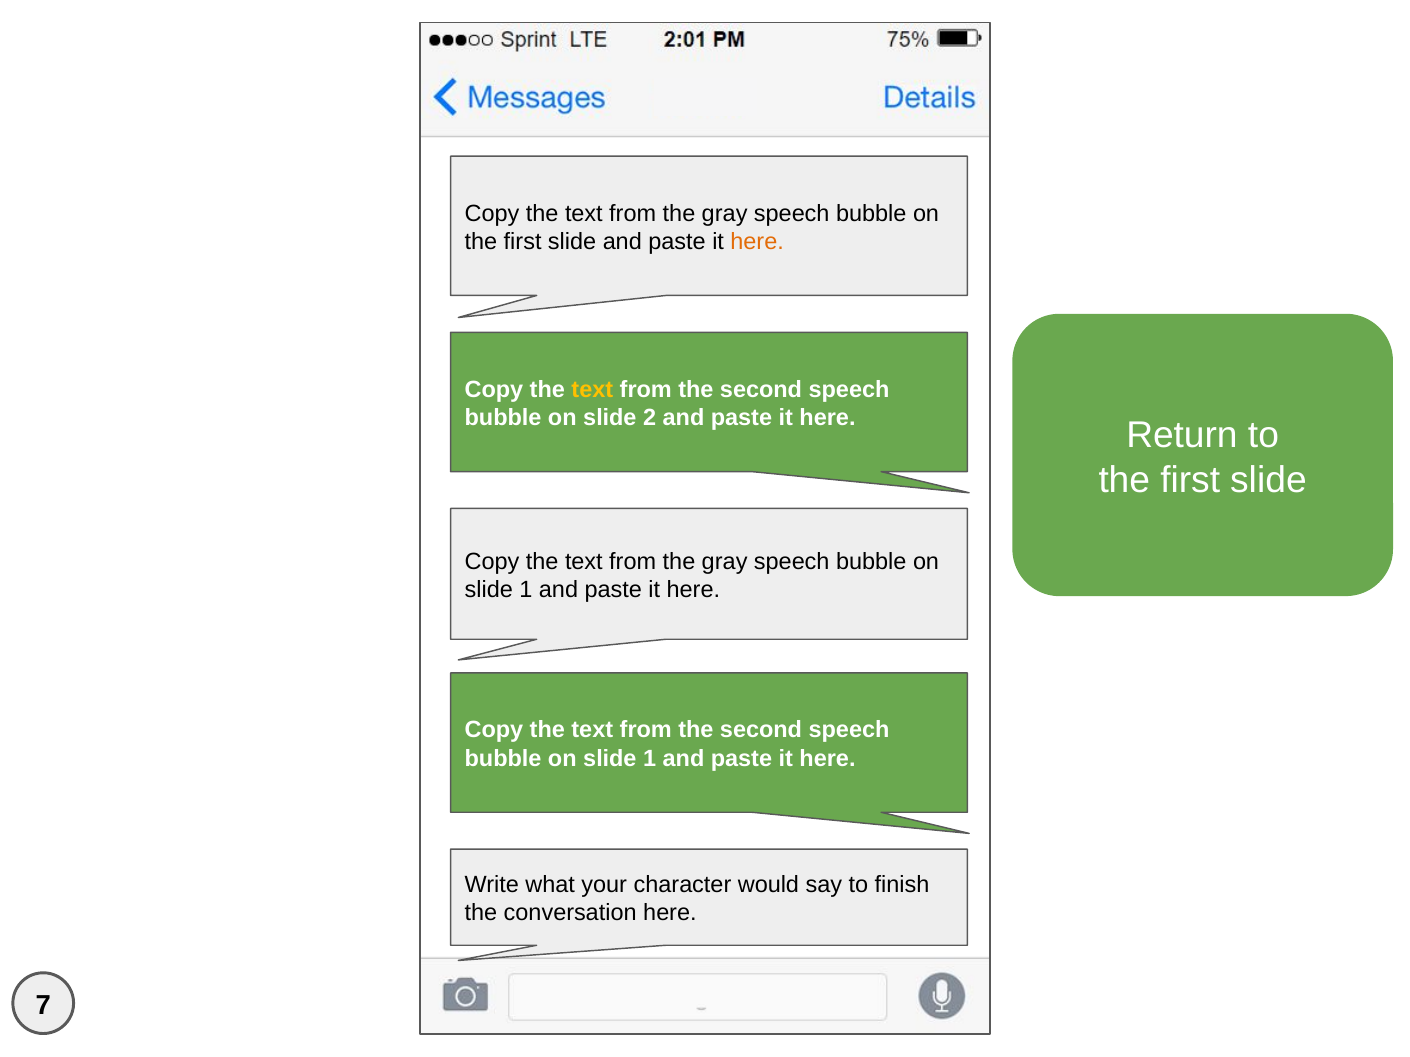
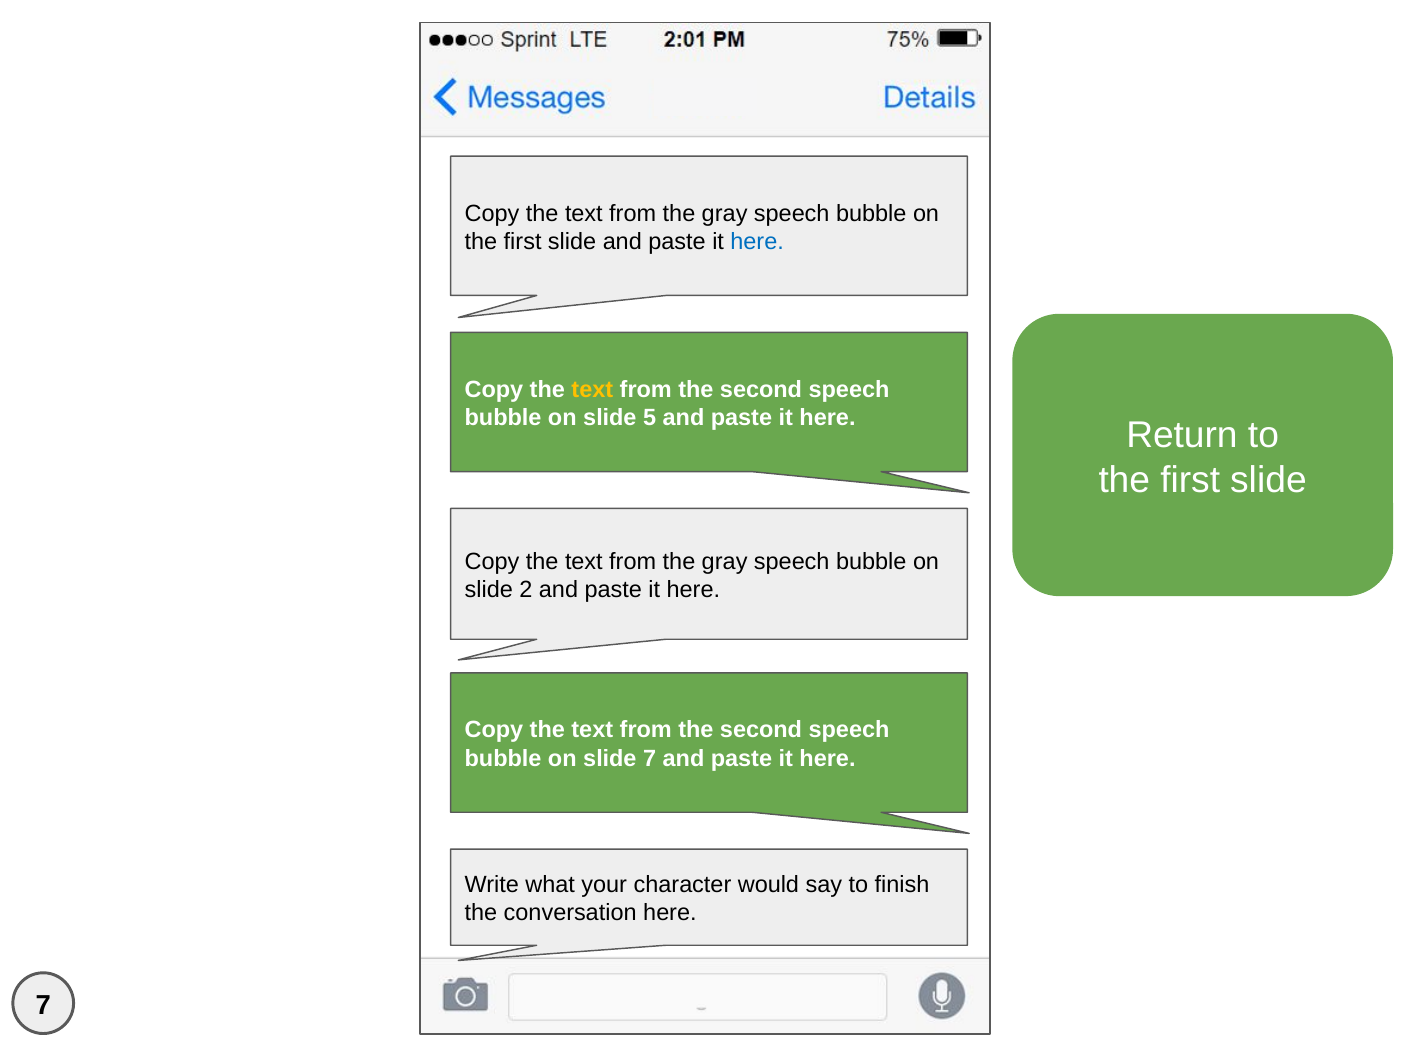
here colour: orange -> blue (757, 242)
2: 2 -> 5 (650, 418)
1: 1 -> 2 (526, 590)
1: 1 -> 7 (650, 759)
